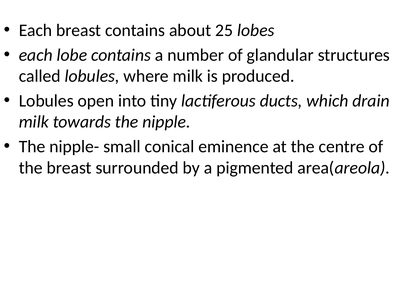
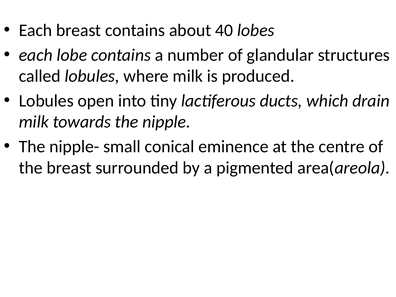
25: 25 -> 40 (224, 30)
